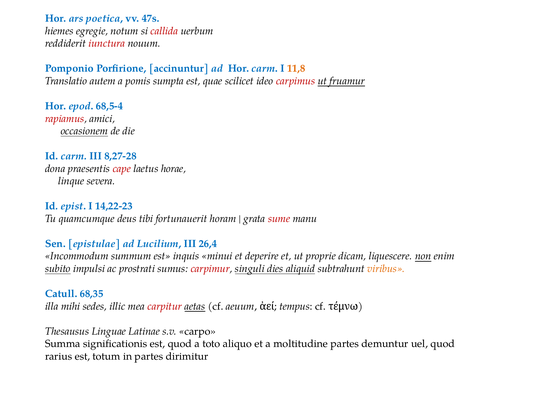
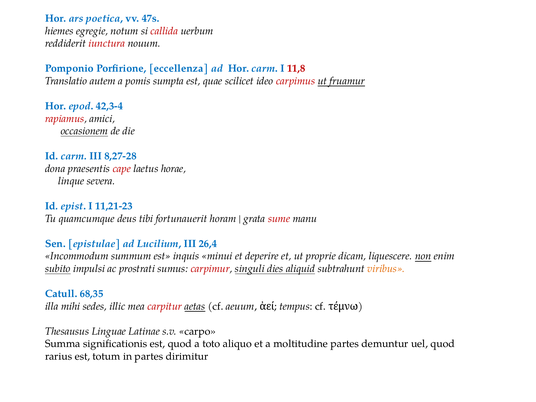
accinuntur: accinuntur -> eccellenza (179, 69)
11,8 colour: orange -> red (296, 69)
68,5-4: 68,5-4 -> 42,3-4 (109, 106)
14,22-23: 14,22-23 -> 11,21-23 (114, 206)
